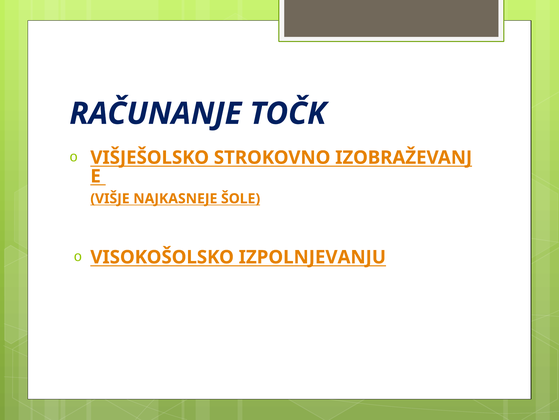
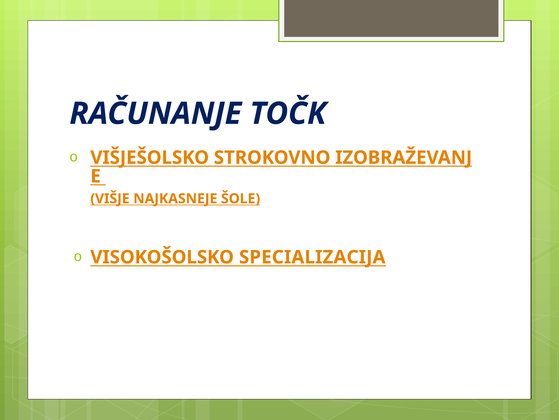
IZPOLNJEVANJU: IZPOLNJEVANJU -> SPECIALIZACIJA (312, 257)
